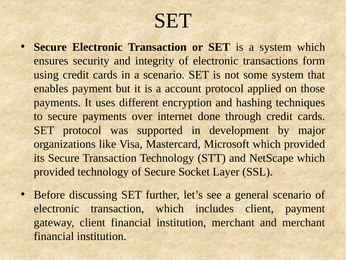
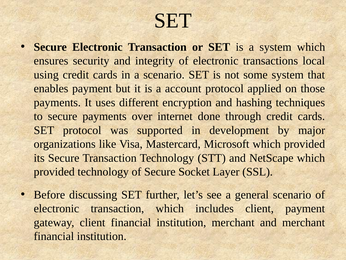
form: form -> local (314, 61)
